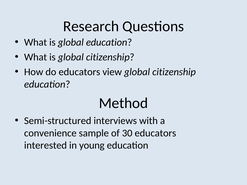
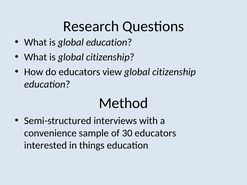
young: young -> things (92, 146)
